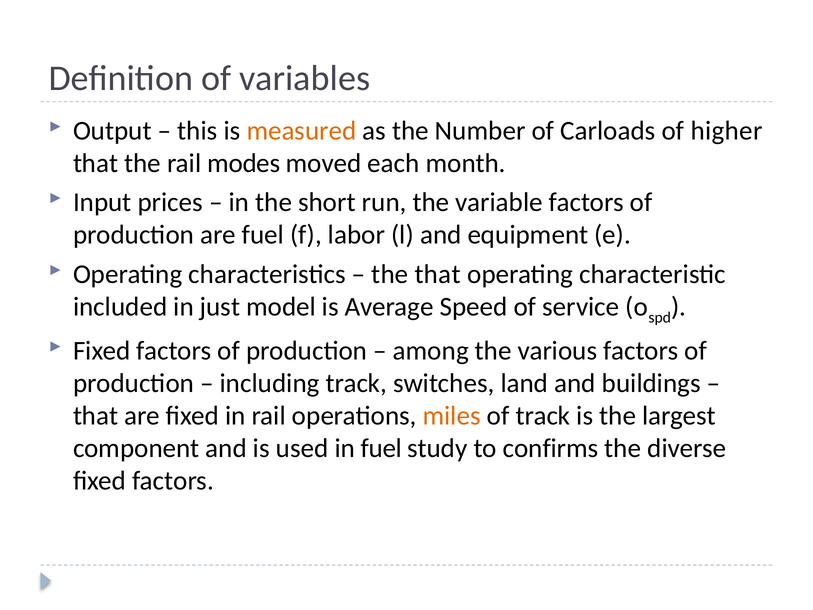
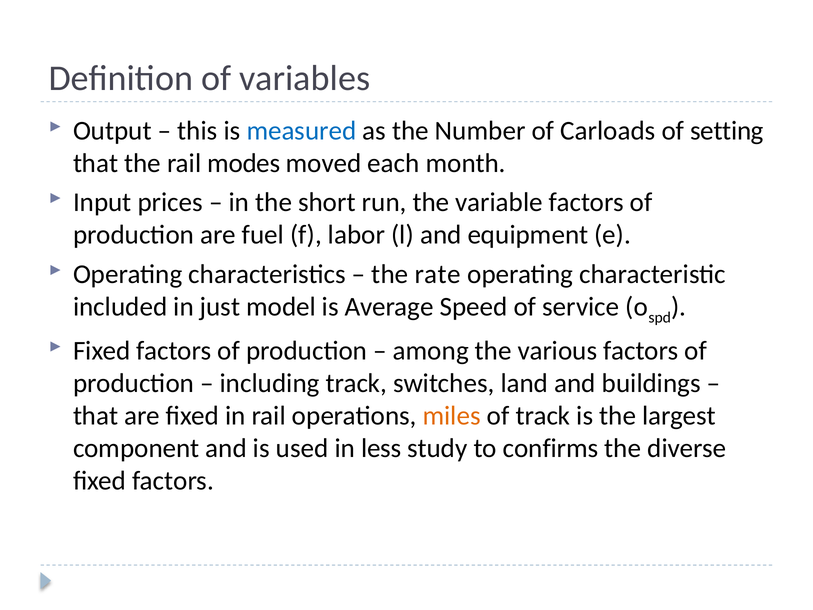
measured colour: orange -> blue (301, 131)
higher: higher -> setting (727, 131)
the that: that -> rate (438, 274)
in fuel: fuel -> less (381, 448)
